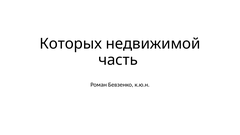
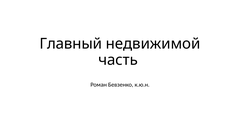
Которых: Которых -> Главный (71, 44)
